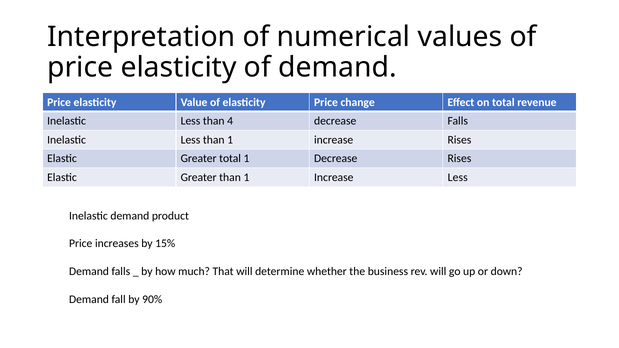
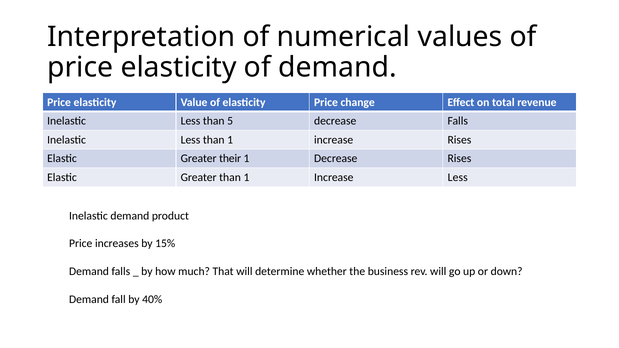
4: 4 -> 5 (230, 121)
Greater total: total -> their (230, 159)
90%: 90% -> 40% (152, 299)
